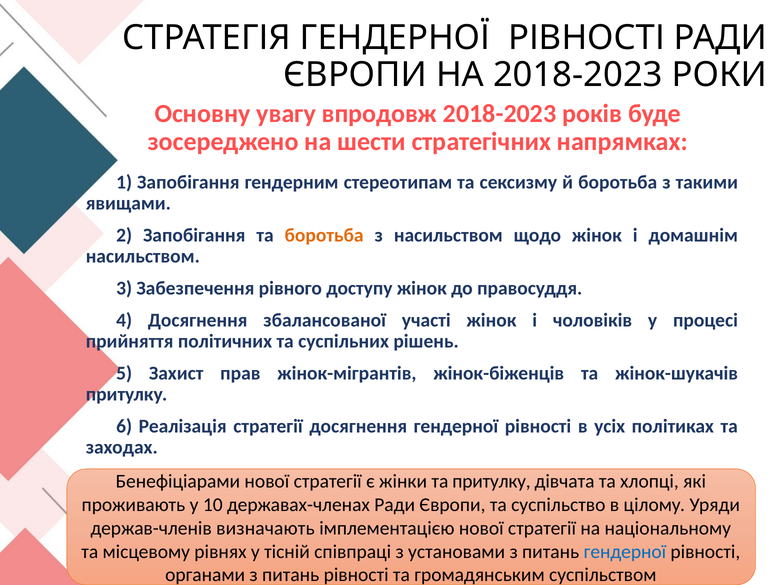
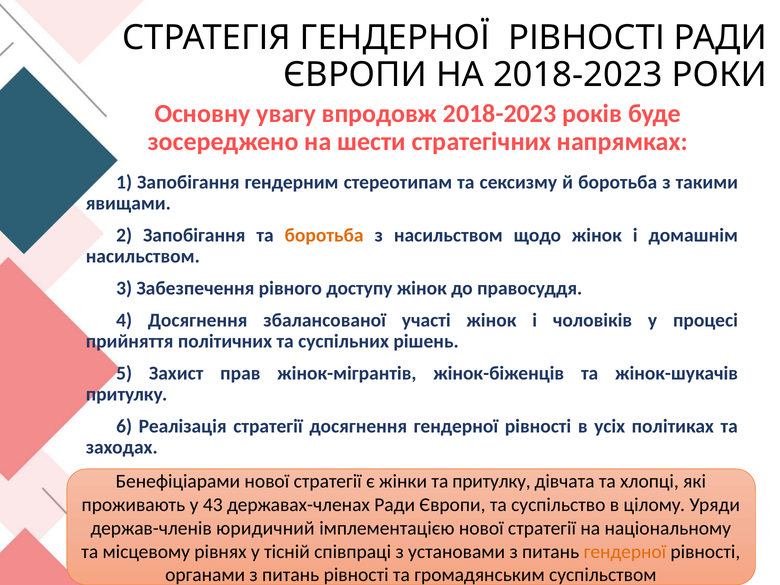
10: 10 -> 43 (213, 505)
визначають: визначають -> юридичний (265, 528)
гендерної colour: blue -> orange (625, 552)
